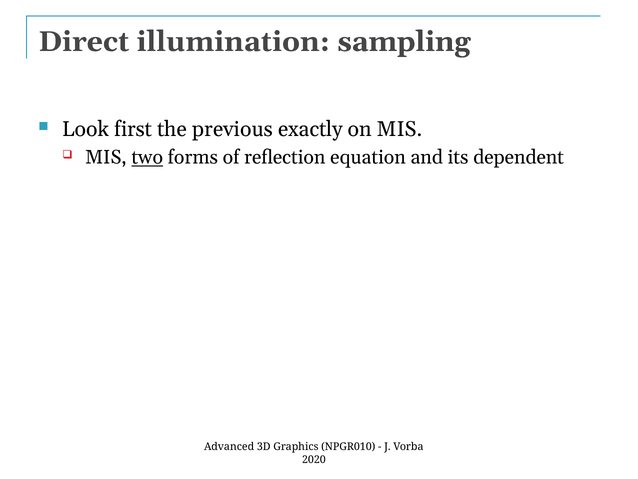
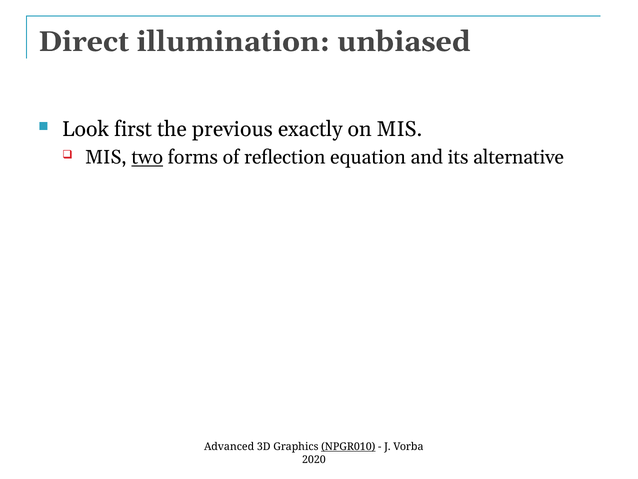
sampling: sampling -> unbiased (404, 42)
dependent: dependent -> alternative (519, 157)
NPGR010 underline: none -> present (348, 446)
